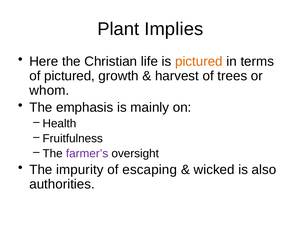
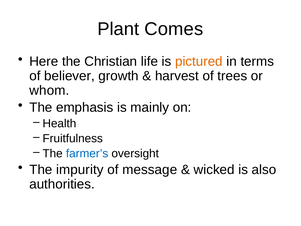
Implies: Implies -> Comes (174, 29)
of pictured: pictured -> believer (69, 76)
farmer’s colour: purple -> blue (87, 153)
escaping: escaping -> message (150, 169)
